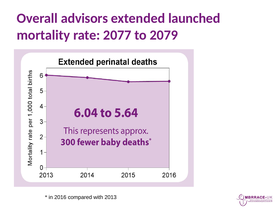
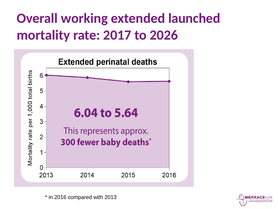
advisors: advisors -> working (84, 18)
2077: 2077 -> 2017 (117, 35)
2079: 2079 -> 2026 (164, 35)
